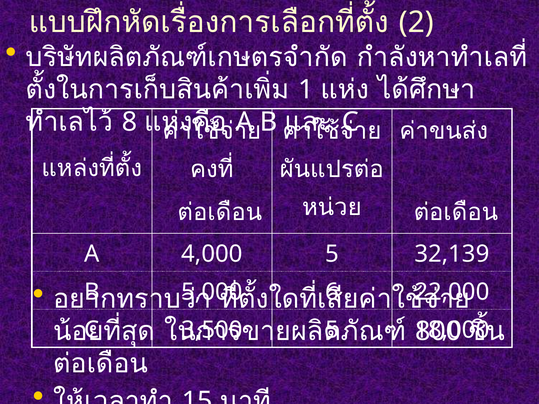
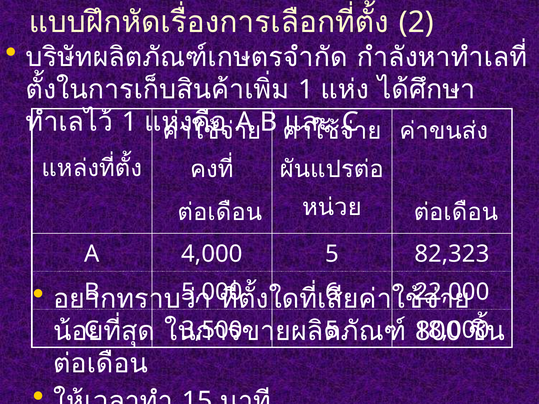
8: 8 -> 1 (130, 122)
32,139: 32,139 -> 82,323 (452, 254)
